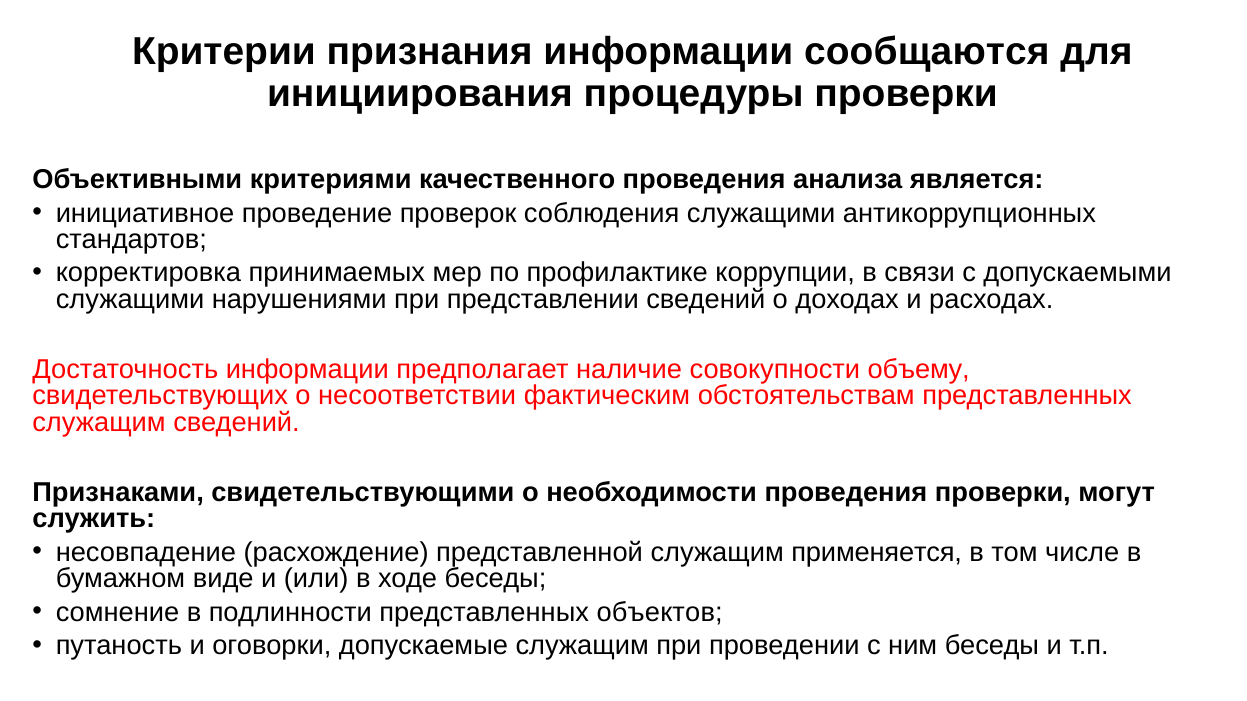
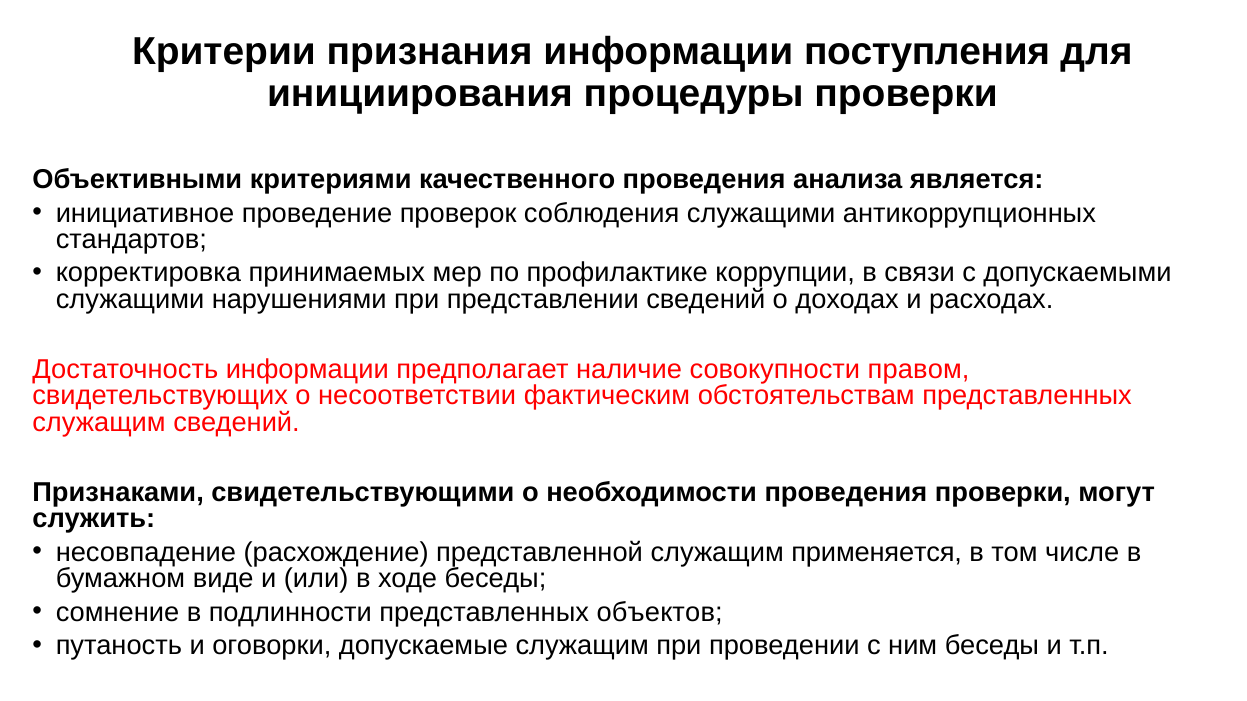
сообщаются: сообщаются -> поступления (927, 52)
объему: объему -> правом (919, 370)
